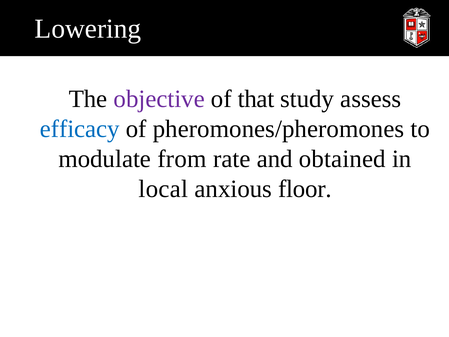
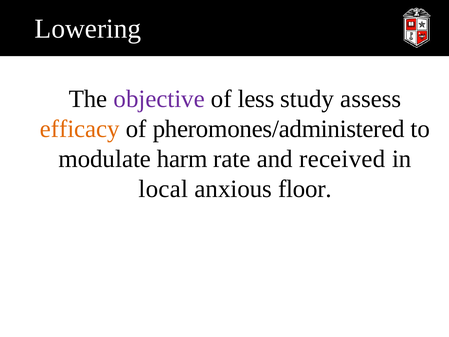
that: that -> less (256, 99)
efficacy colour: blue -> orange (80, 129)
pheromones/pheromones: pheromones/pheromones -> pheromones/administered (279, 129)
from: from -> harm (182, 159)
obtained: obtained -> received (342, 159)
